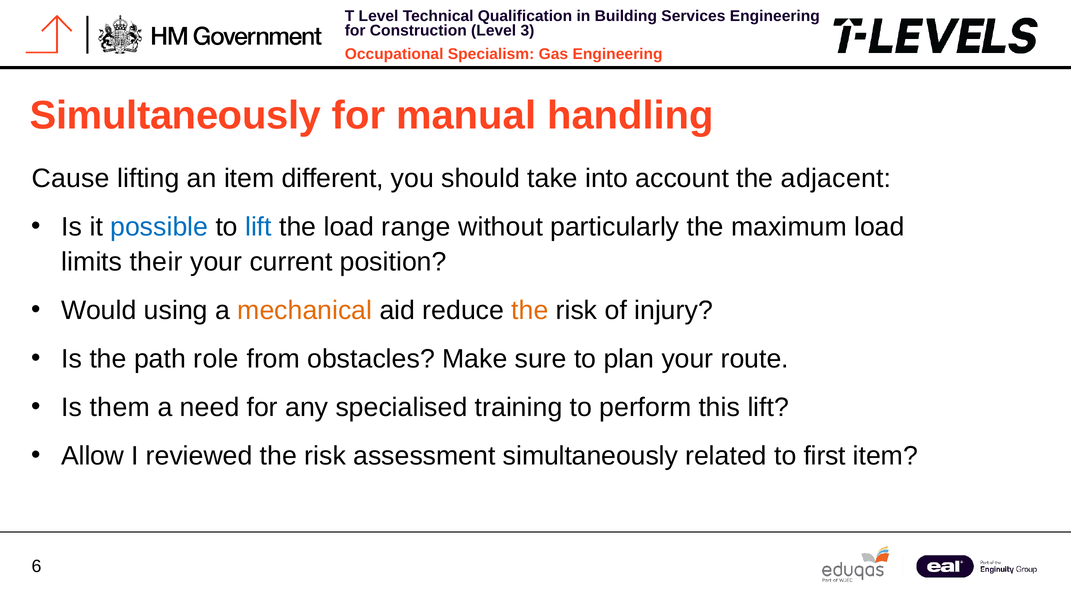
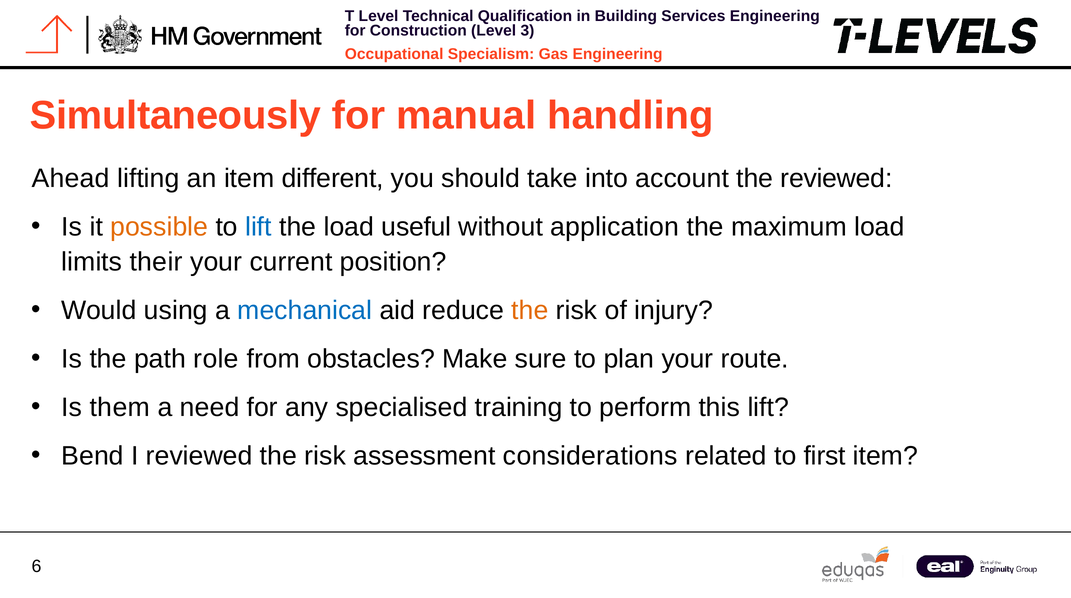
Cause: Cause -> Ahead (71, 179)
the adjacent: adjacent -> reviewed (836, 179)
possible colour: blue -> orange (159, 227)
range: range -> useful (416, 227)
particularly: particularly -> application (615, 227)
mechanical colour: orange -> blue (305, 311)
Allow: Allow -> Bend (93, 456)
assessment simultaneously: simultaneously -> considerations (590, 456)
